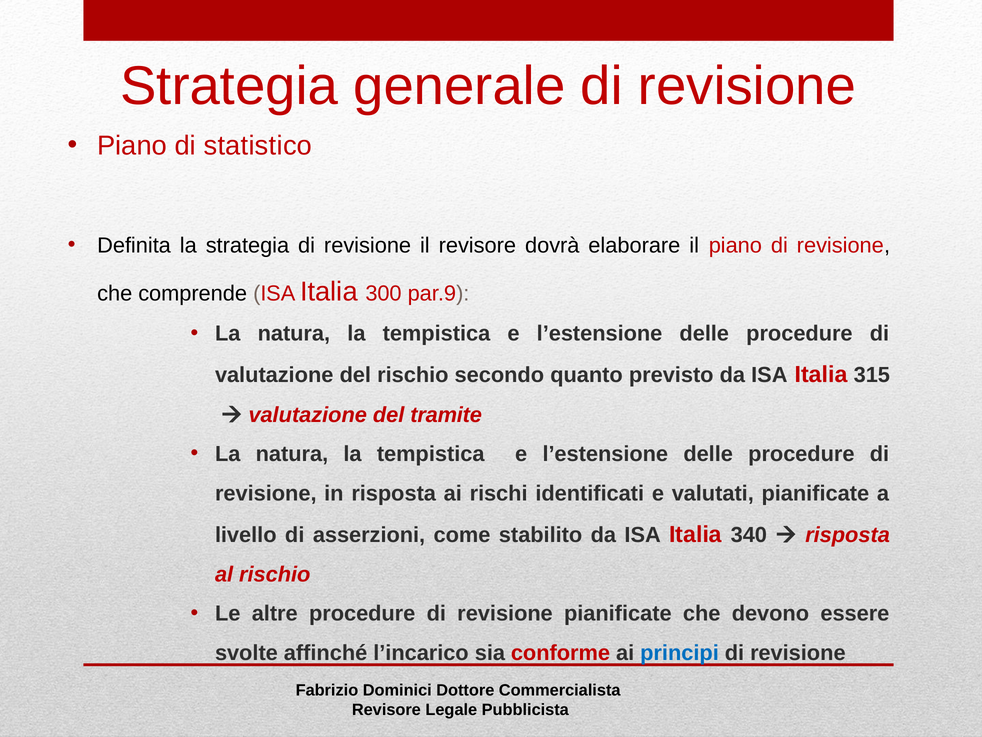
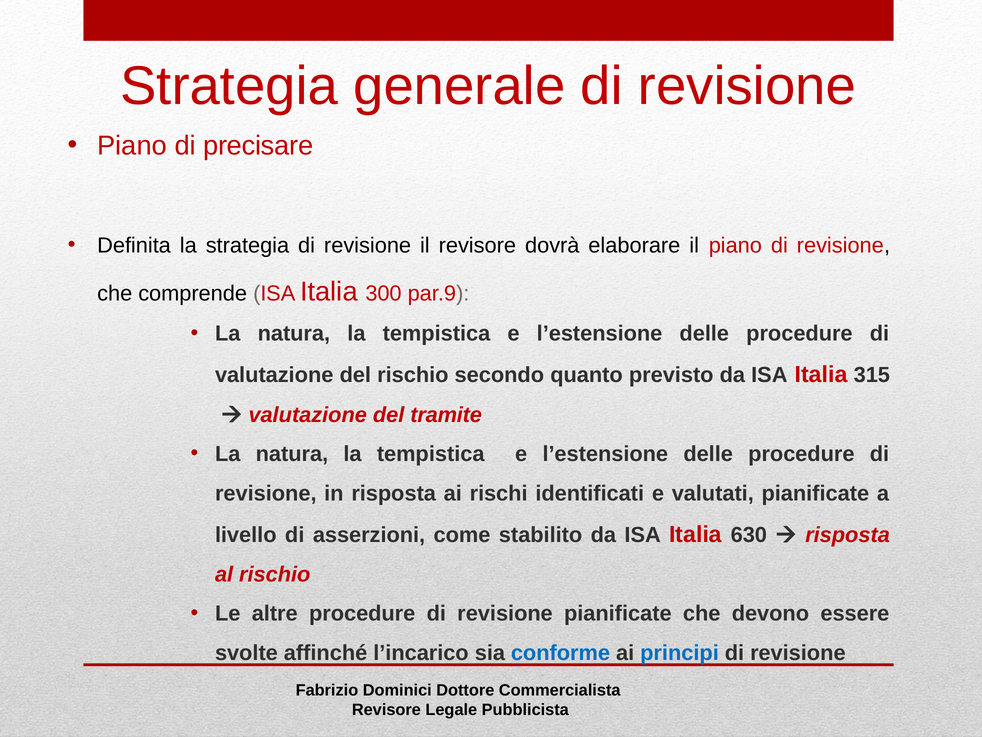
statistico: statistico -> precisare (258, 146)
340: 340 -> 630 (749, 534)
conforme colour: red -> blue (560, 652)
